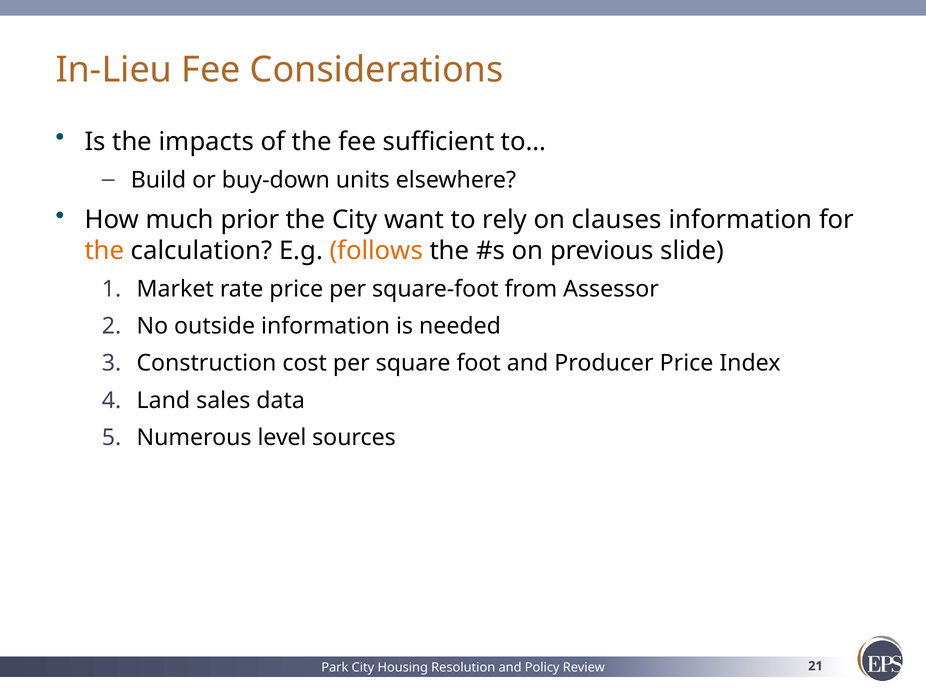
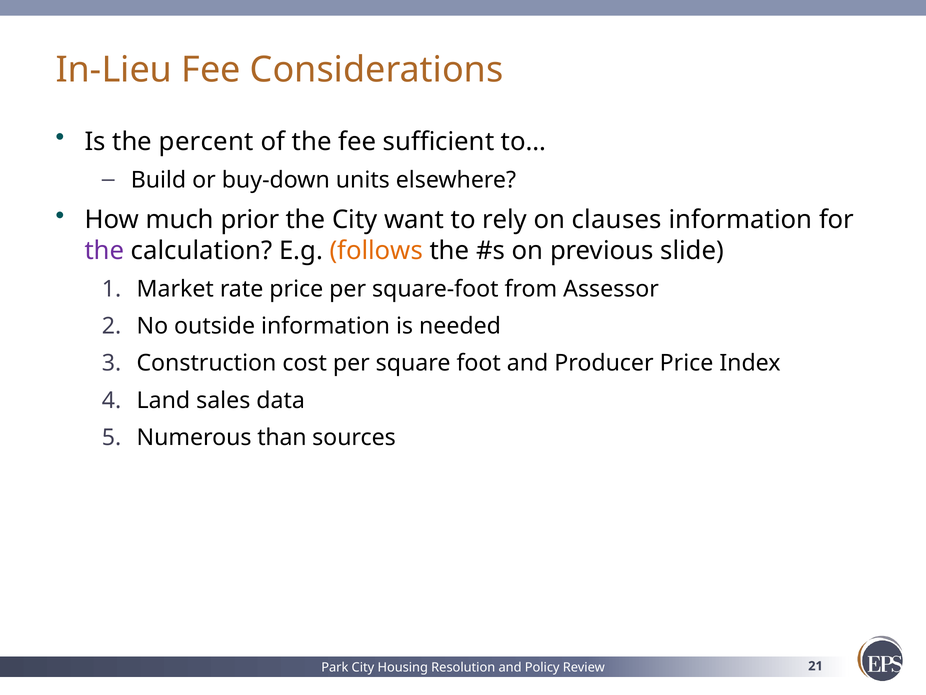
impacts: impacts -> percent (206, 141)
the colour: orange -> purple (104, 251)
level: level -> than (282, 437)
